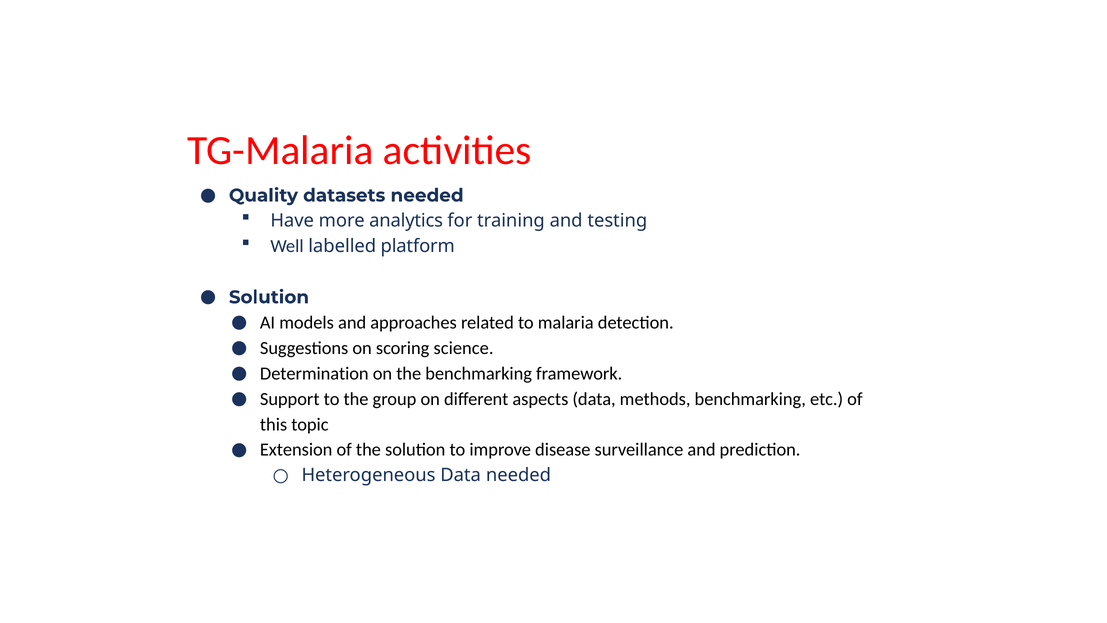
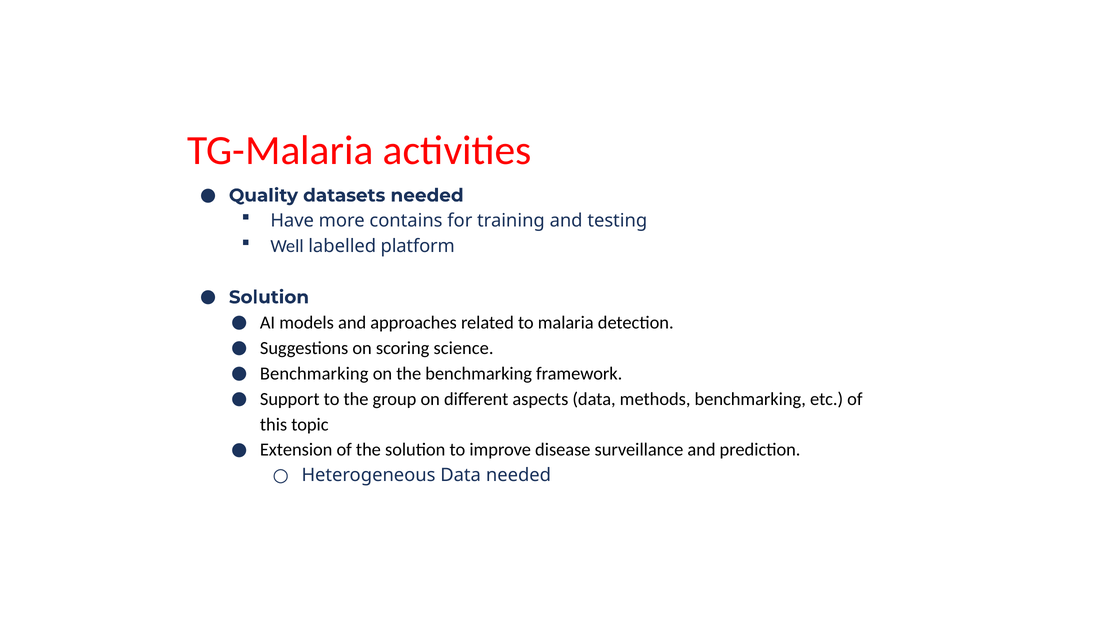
analytics: analytics -> contains (406, 221)
Determination: Determination -> Benchmarking (314, 373)
